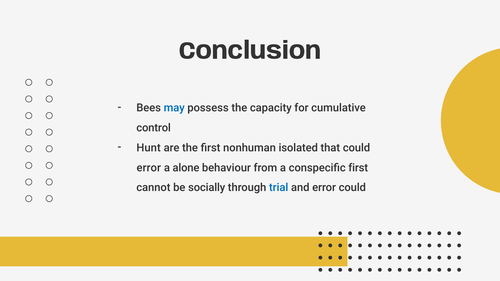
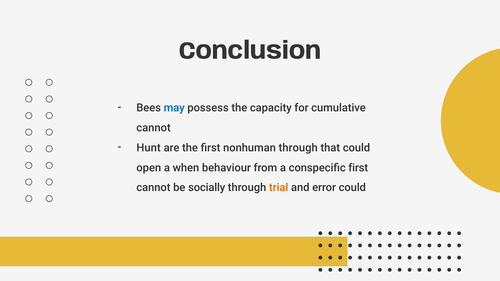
control: control -> cannot (154, 128)
nonhuman isolated: isolated -> through (298, 148)
error: error -> open (149, 168)
alone: alone -> when (186, 168)
trial colour: blue -> orange (279, 188)
